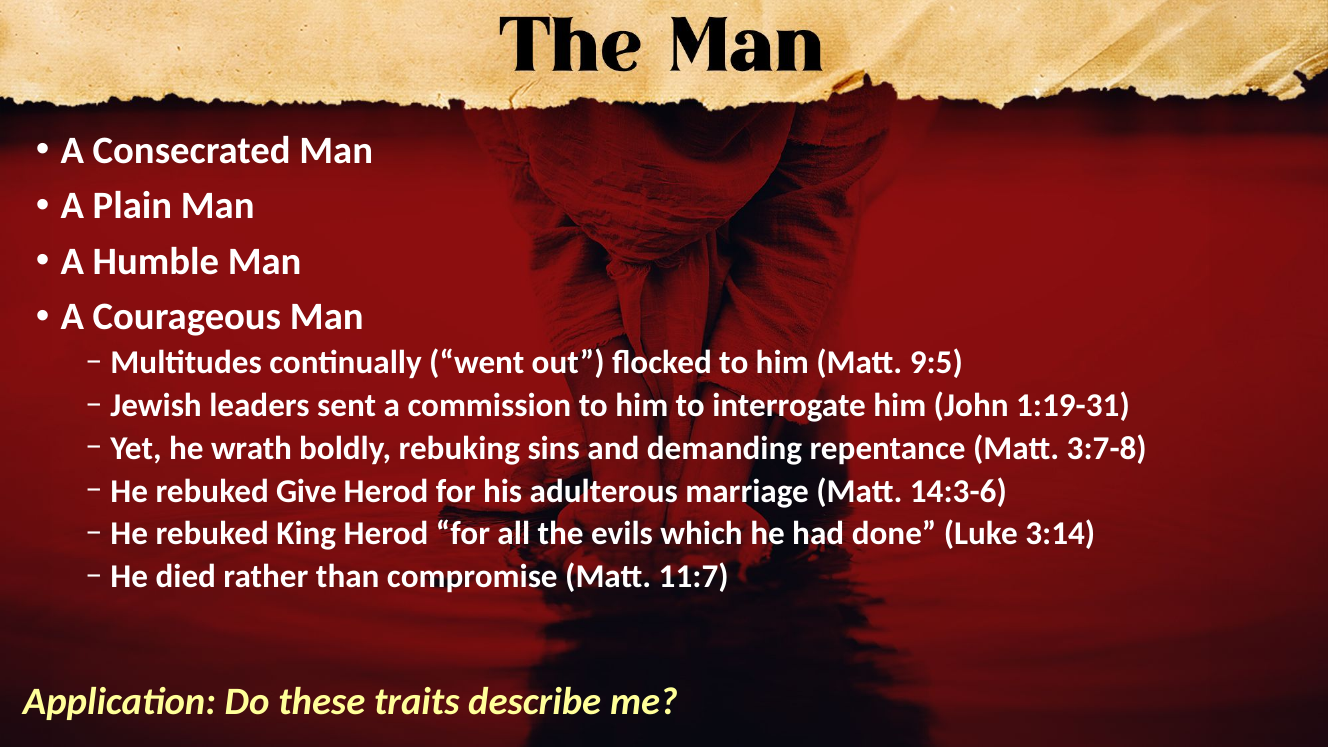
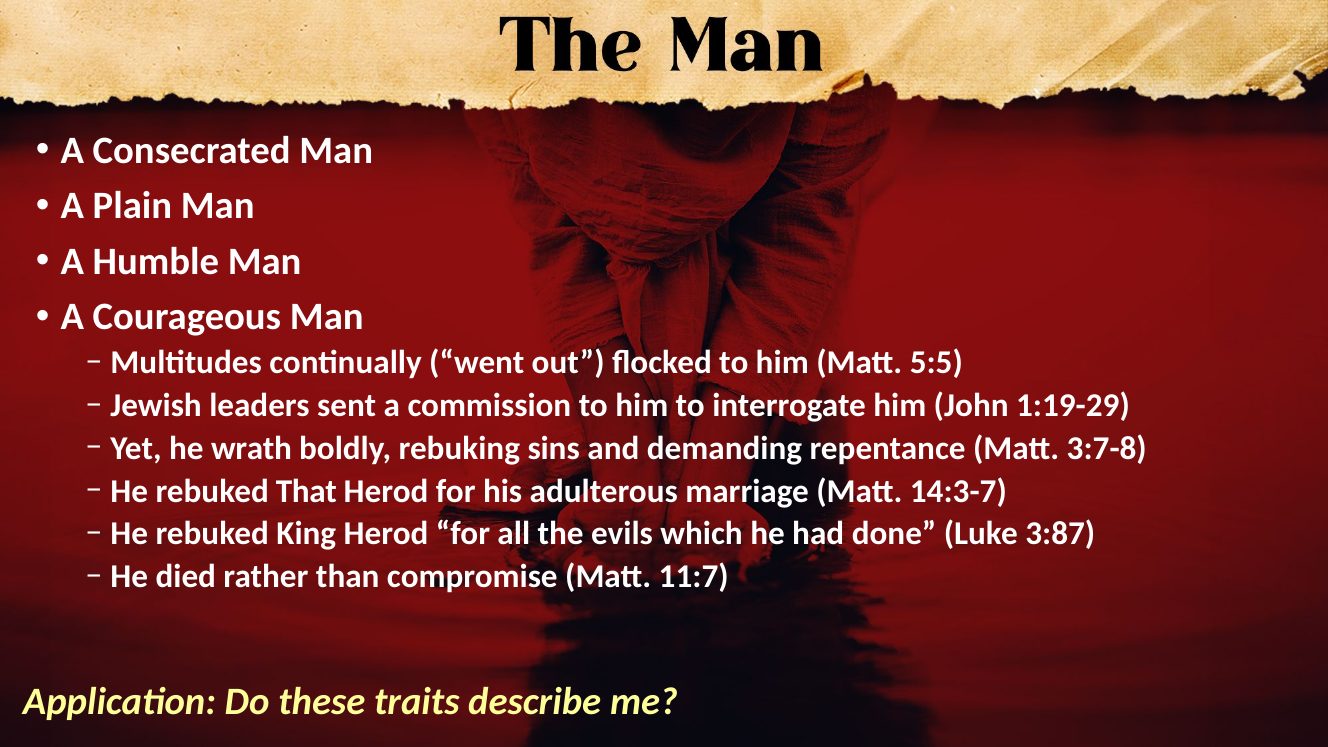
9:5: 9:5 -> 5:5 (936, 363)
1:19-31: 1:19-31 -> 1:19-29 (1073, 406)
Give: Give -> That (306, 491)
14:3-6: 14:3-6 -> 14:3-7 (958, 491)
3:14: 3:14 -> 3:87 (1060, 534)
